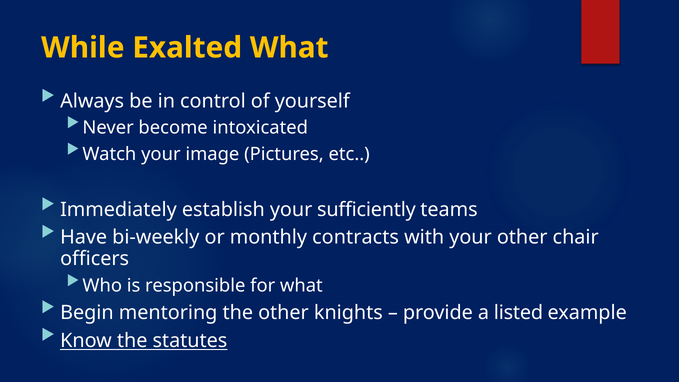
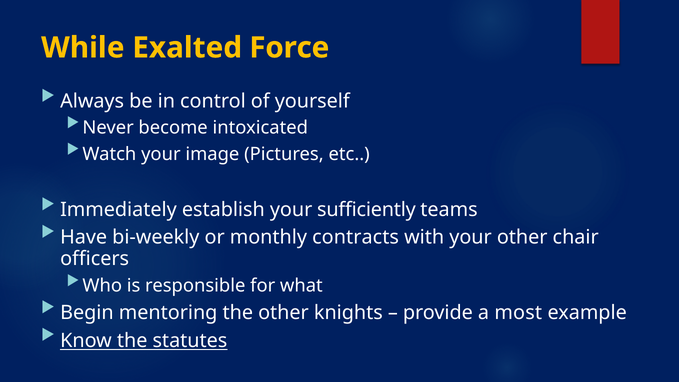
Exalted What: What -> Force (289, 48)
listed: listed -> most (518, 313)
